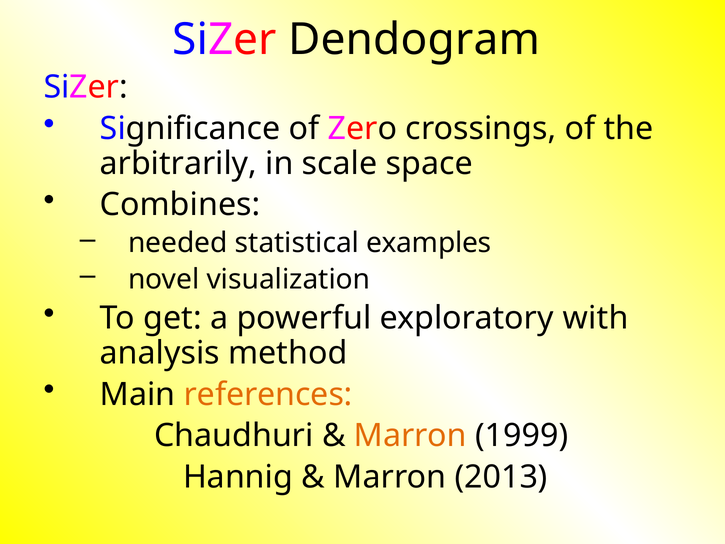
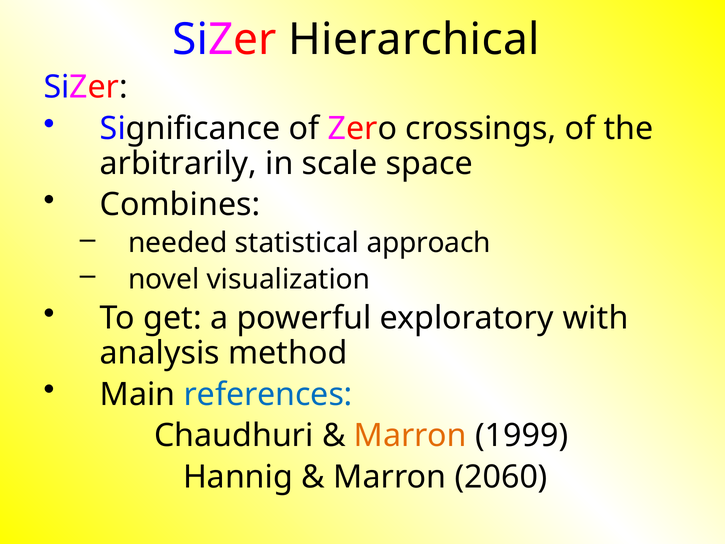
Dendogram: Dendogram -> Hierarchical (414, 39)
examples: examples -> approach (429, 243)
references colour: orange -> blue (268, 394)
2013: 2013 -> 2060 (501, 477)
